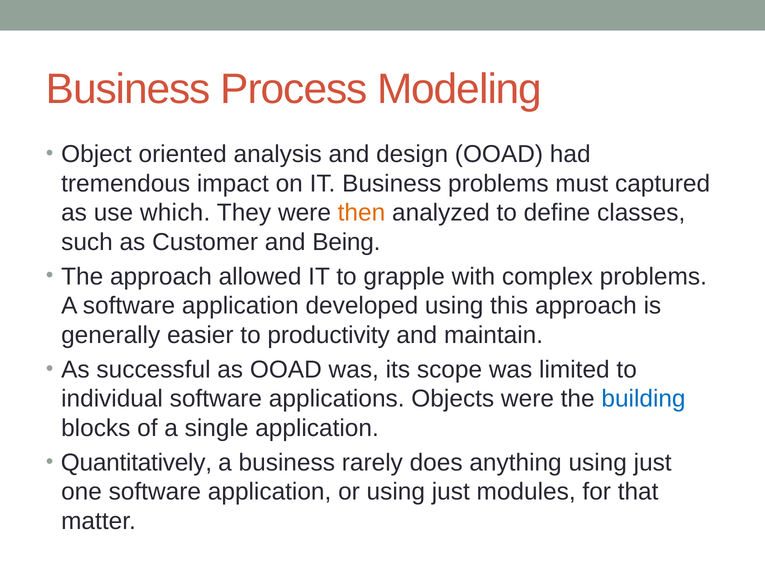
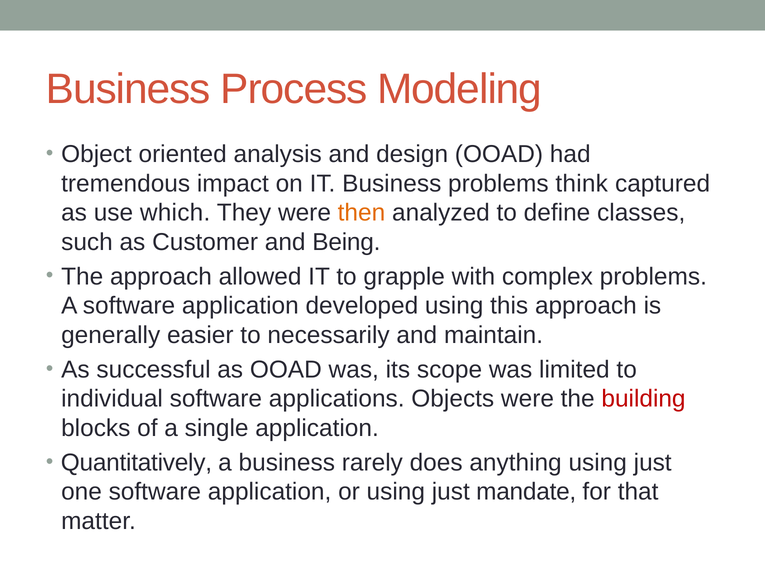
must: must -> think (582, 183)
productivity: productivity -> necessarily (329, 335)
building colour: blue -> red (644, 399)
modules: modules -> mandate (526, 492)
